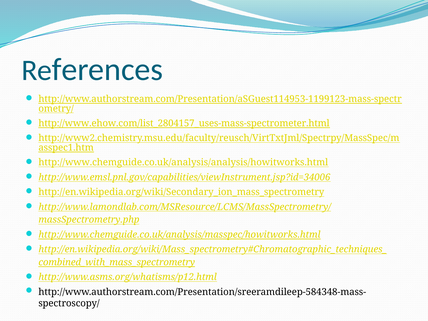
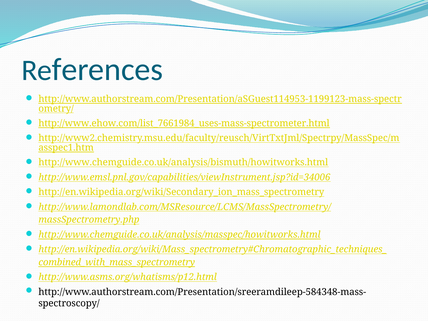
http://www.ehow.com/list_2804157_uses-mass-spectrometer.html: http://www.ehow.com/list_2804157_uses-mass-spectrometer.html -> http://www.ehow.com/list_7661984_uses-mass-spectrometer.html (184, 123)
http://www.chemguide.co.uk/analysis/analysis/howitworks.html: http://www.chemguide.co.uk/analysis/analysis/howitworks.html -> http://www.chemguide.co.uk/analysis/bismuth/howitworks.html (183, 162)
